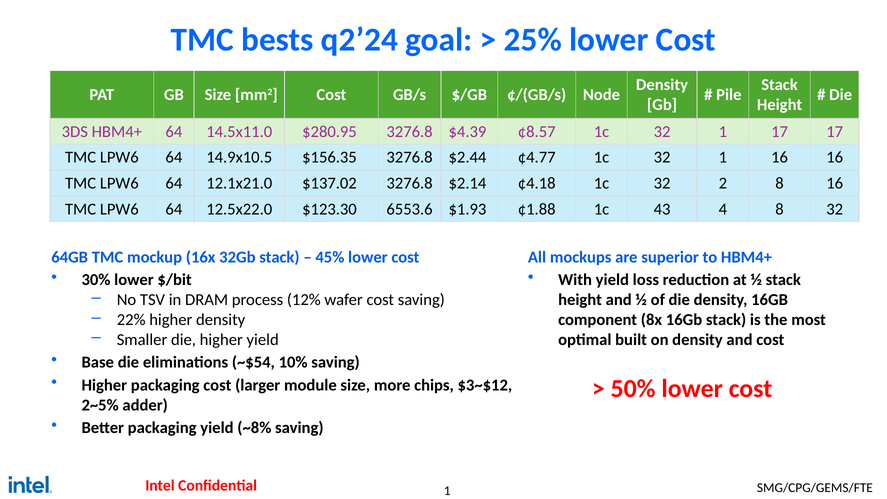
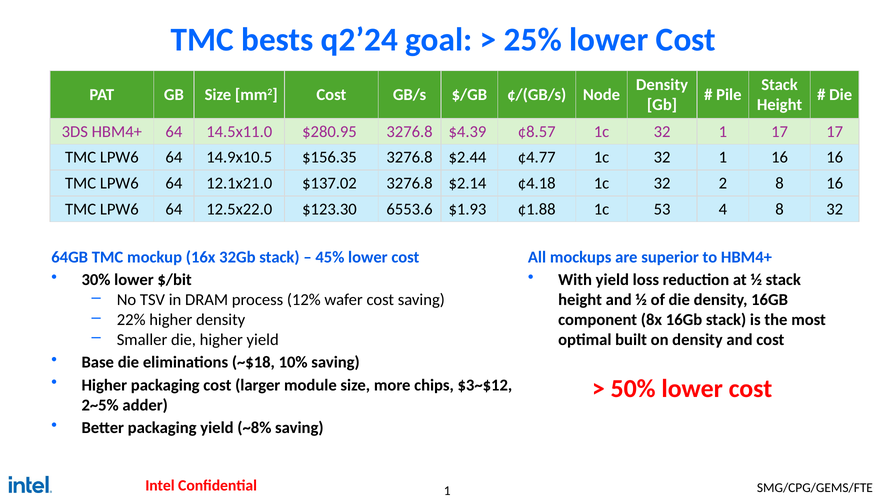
43: 43 -> 53 (662, 209)
~$54: ~$54 -> ~$18 (253, 362)
